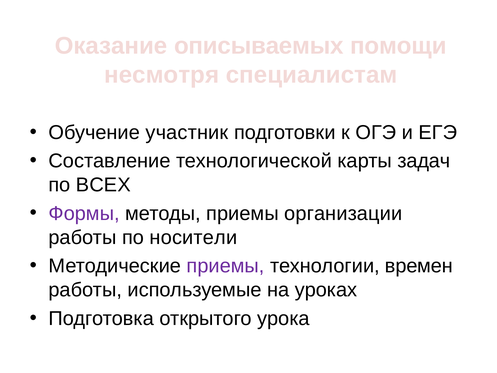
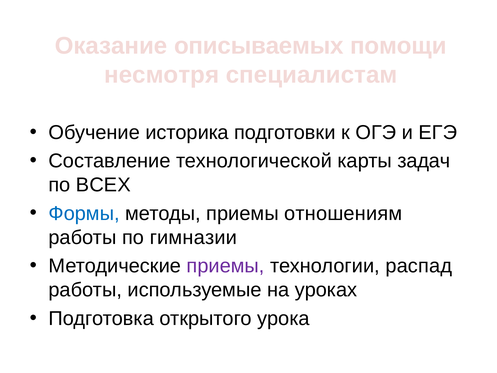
участник: участник -> историка (187, 132)
Формы colour: purple -> blue (84, 213)
организации: организации -> отношениям (343, 213)
носители: носители -> гимназии (193, 237)
времен: времен -> распад (419, 266)
